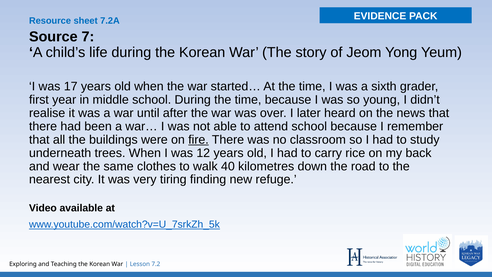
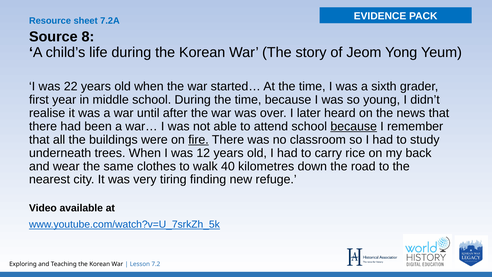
7: 7 -> 8 (88, 37)
17: 17 -> 22 (71, 86)
because underline: none -> present (354, 126)
